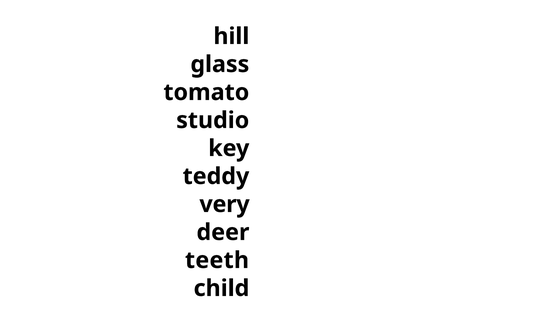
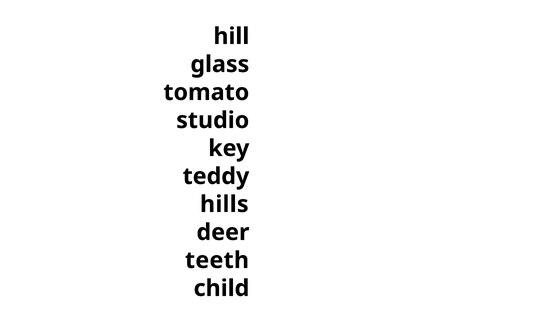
very: very -> hills (224, 204)
